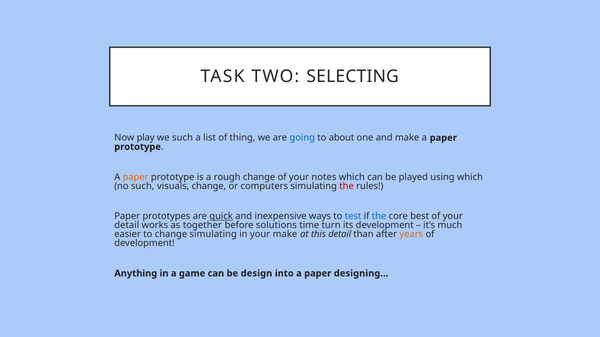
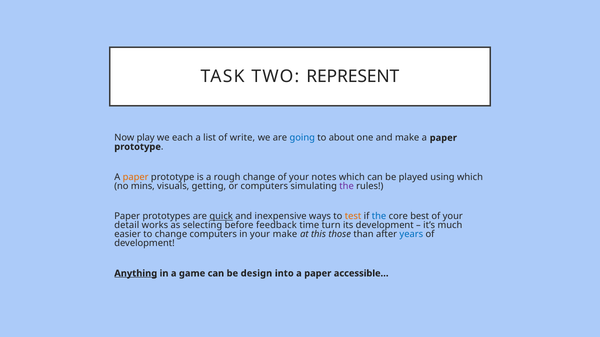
SELECTING: SELECTING -> REPRESENT (353, 77)
we such: such -> each (183, 138)
thing: thing -> write (242, 138)
no such: such -> mins (143, 186)
visuals change: change -> getting (209, 186)
the colour: red -> purple (347, 186)
test colour: blue -> orange (353, 216)
together: together -> selecting (202, 225)
solutions: solutions -> feedback (276, 225)
change simulating: simulating -> computers (213, 234)
this detail: detail -> those (340, 234)
years colour: orange -> blue (411, 234)
Anything underline: none -> present (136, 274)
designing…: designing… -> accessible… (361, 274)
